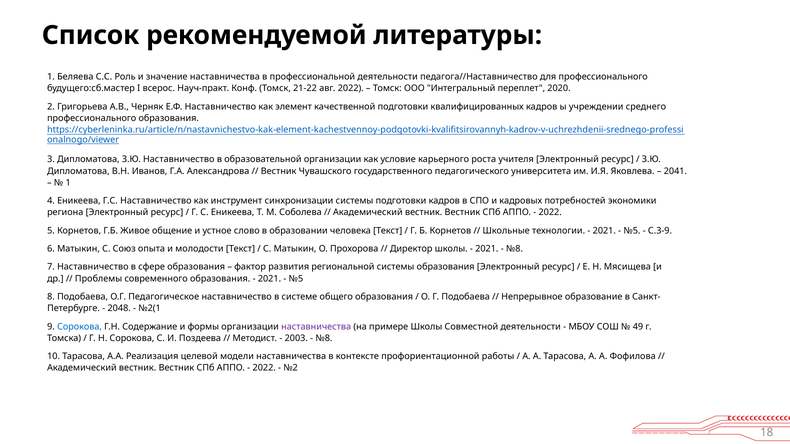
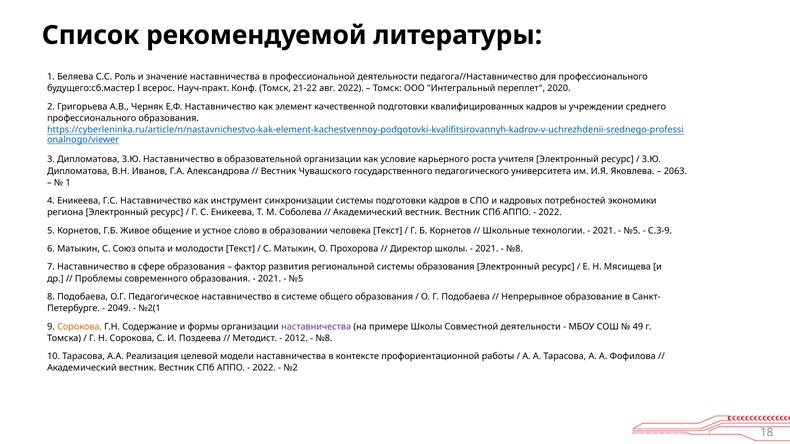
2041: 2041 -> 2063 (675, 171)
2048: 2048 -> 2049 (119, 309)
Сорокова colour: blue -> orange (80, 327)
2003: 2003 -> 2012 (296, 338)
